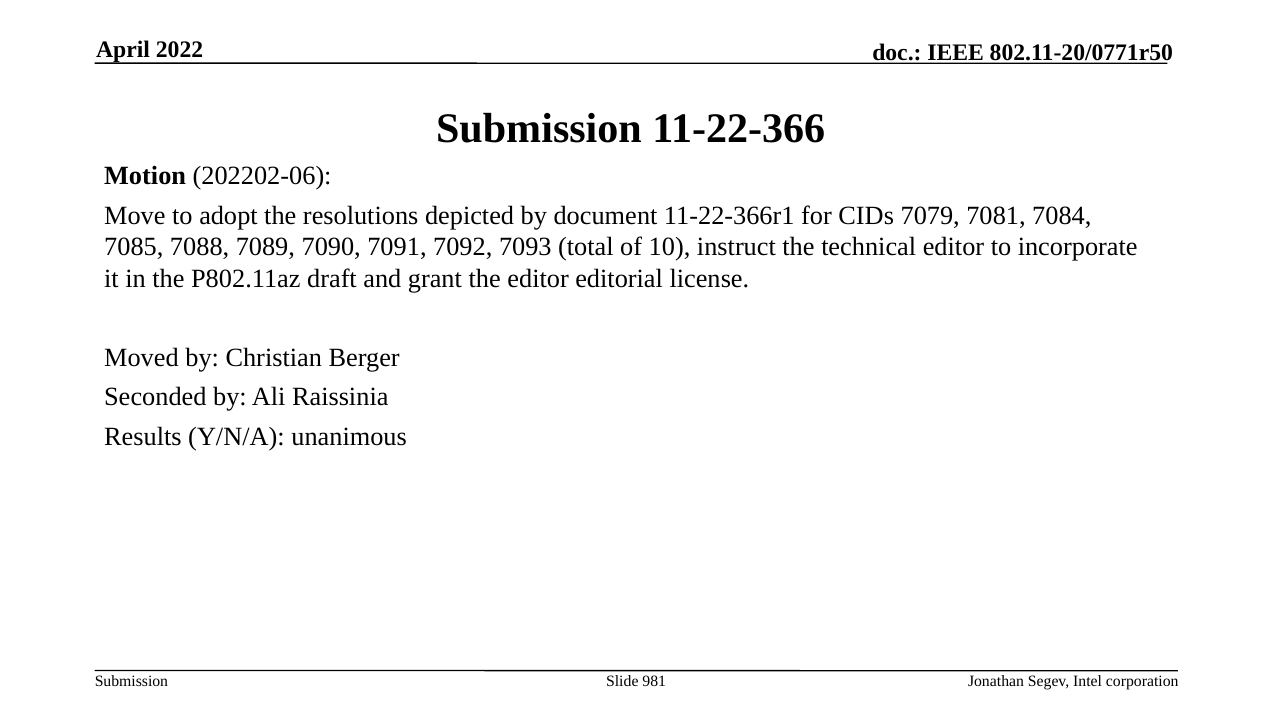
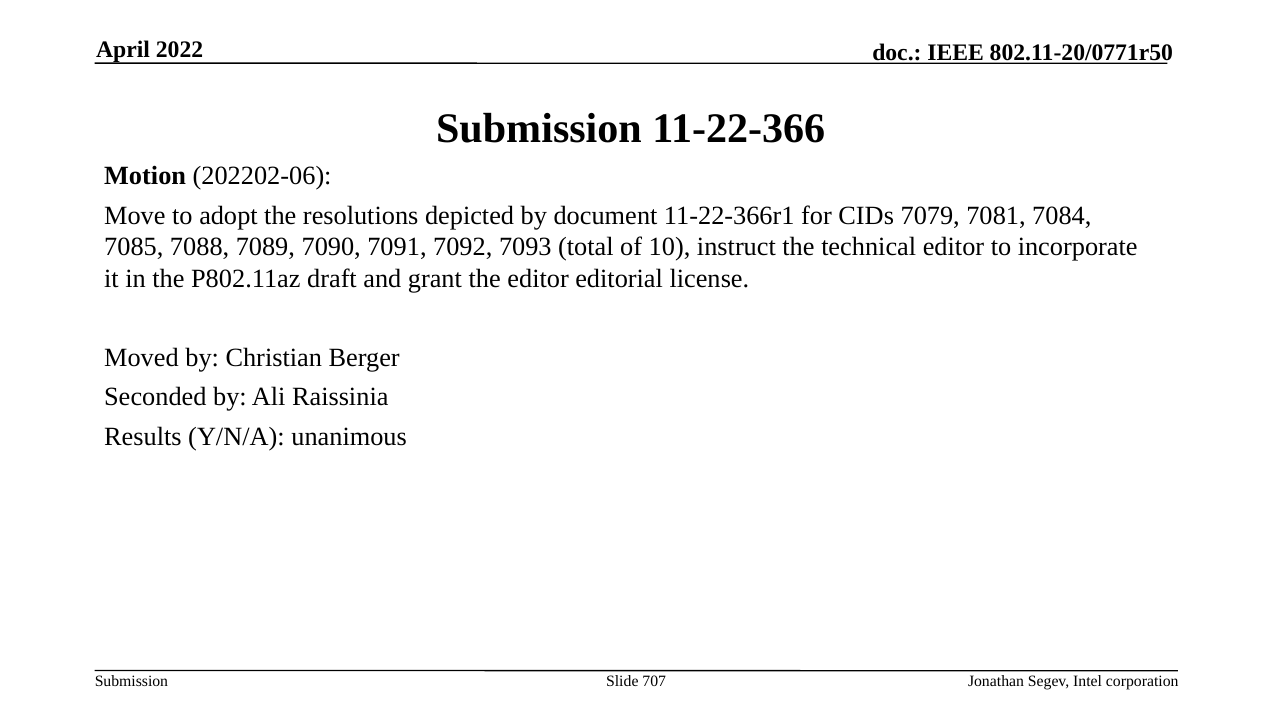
981: 981 -> 707 (654, 681)
